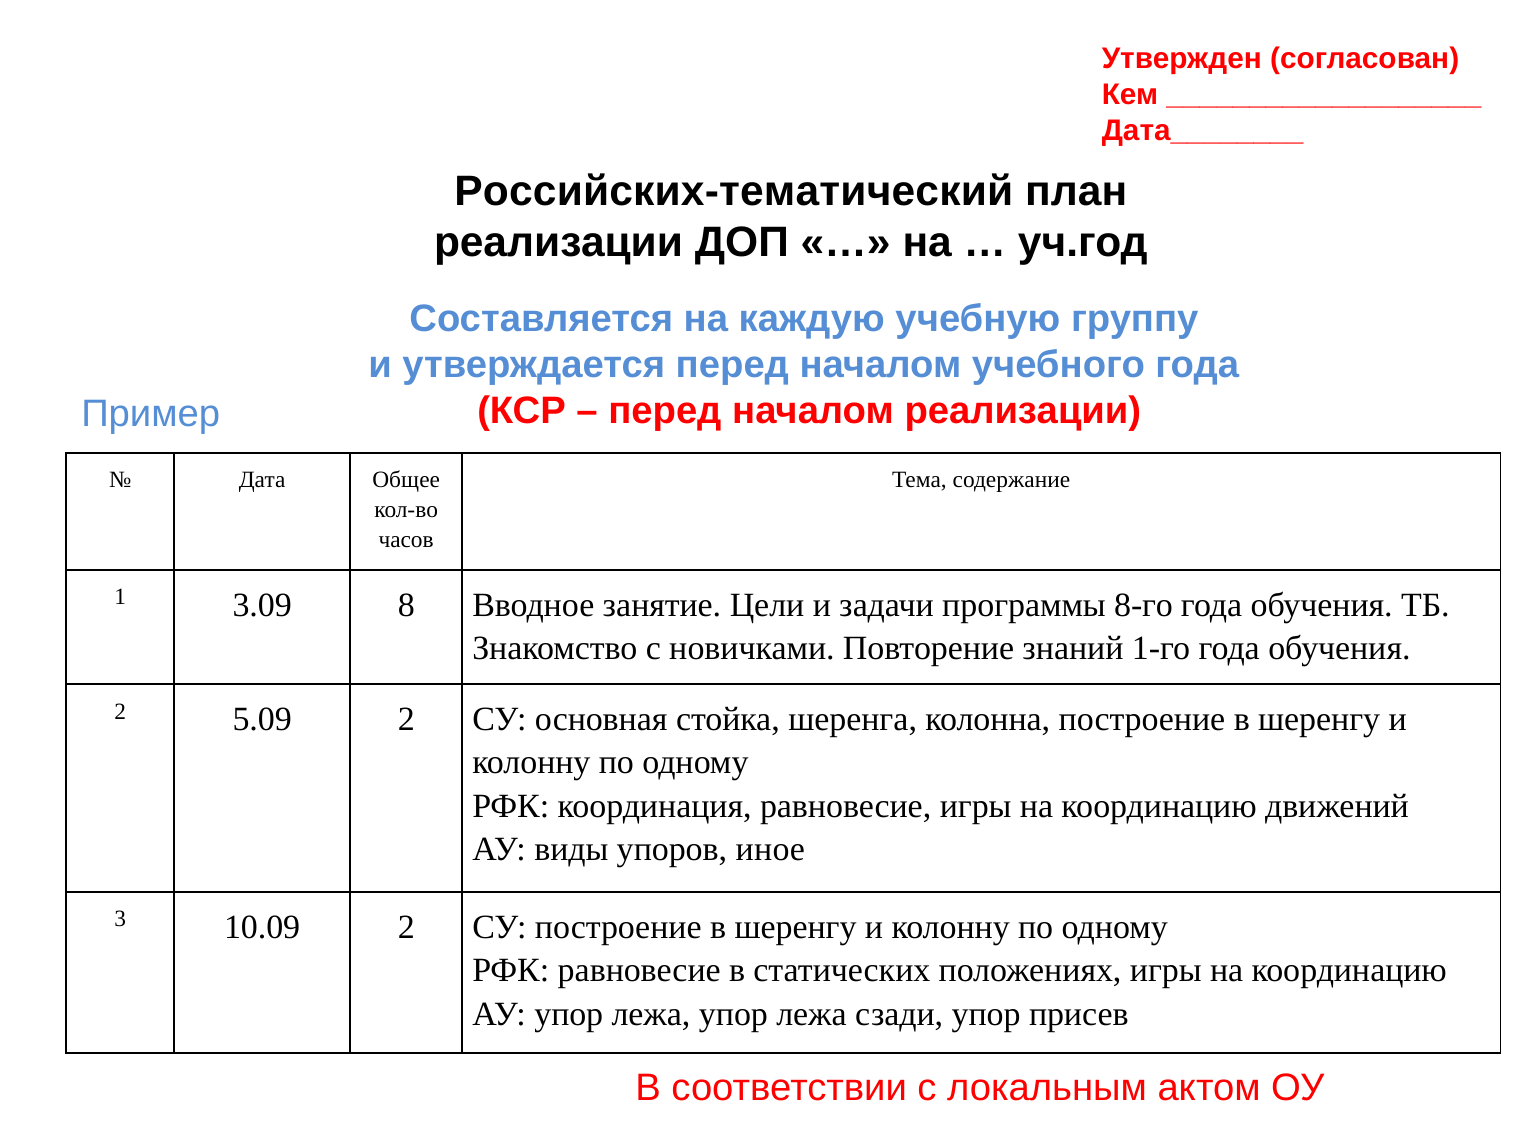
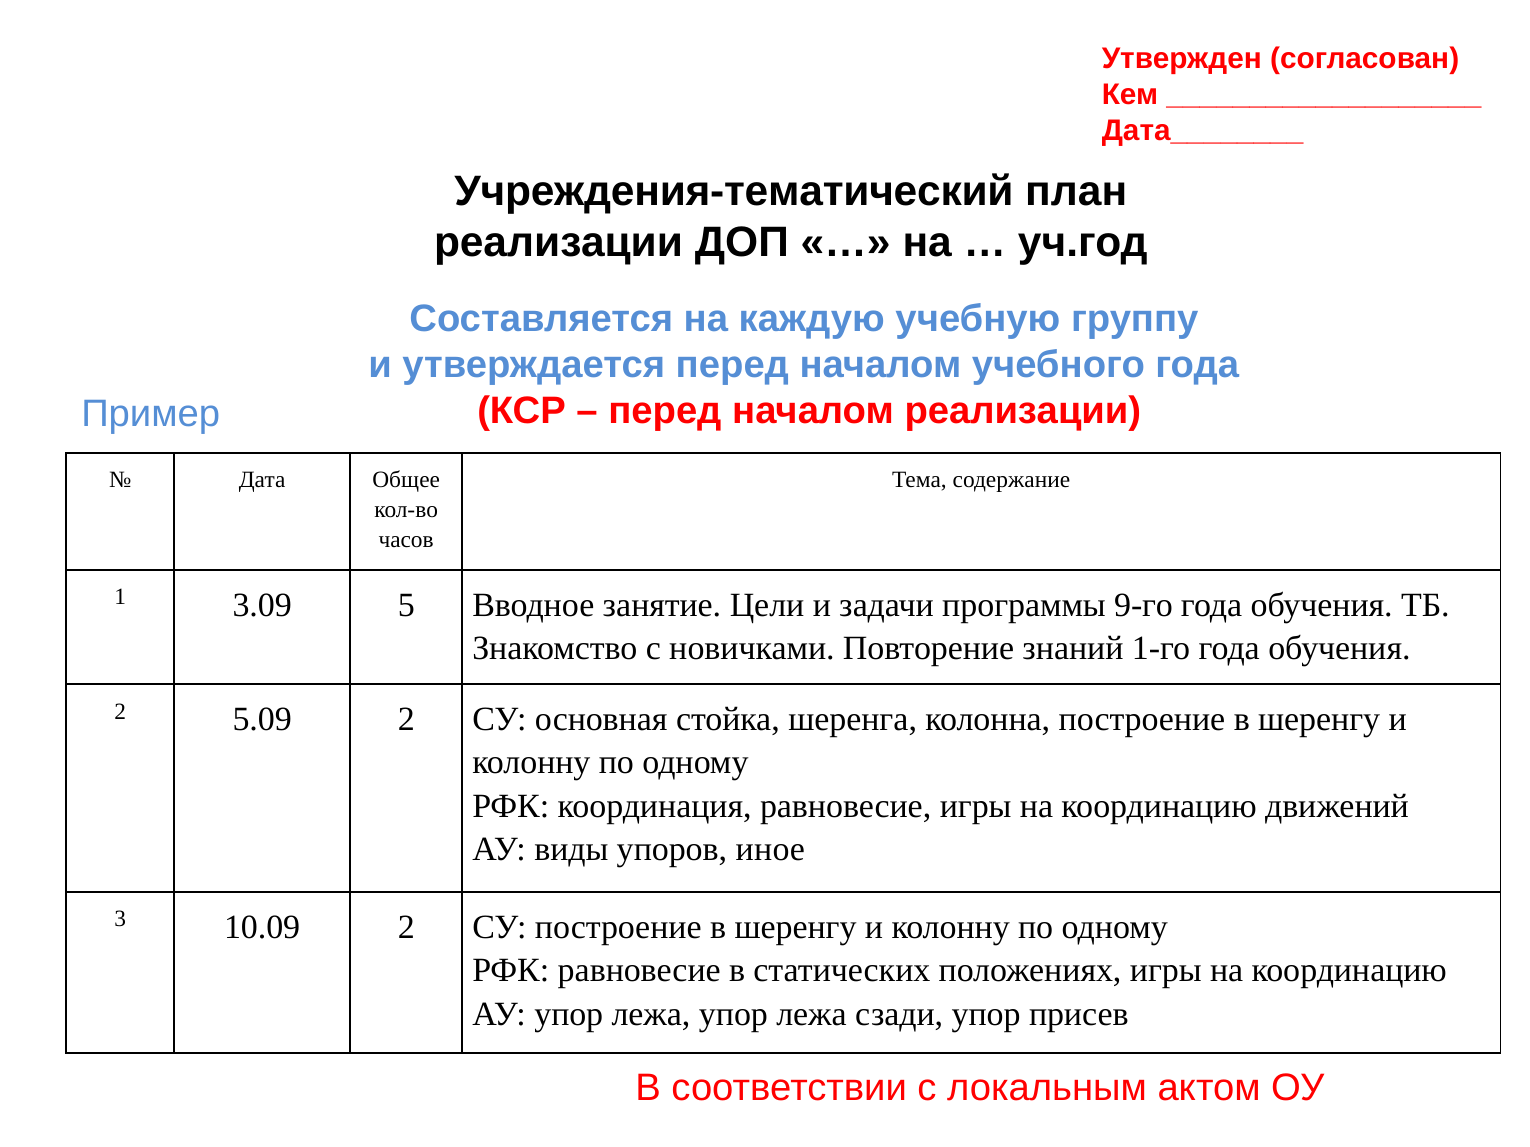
Российских-тематический: Российских-тематический -> Учреждения-тематический (734, 191)
8: 8 -> 5 (406, 605)
8-го: 8-го -> 9-го (1144, 605)
